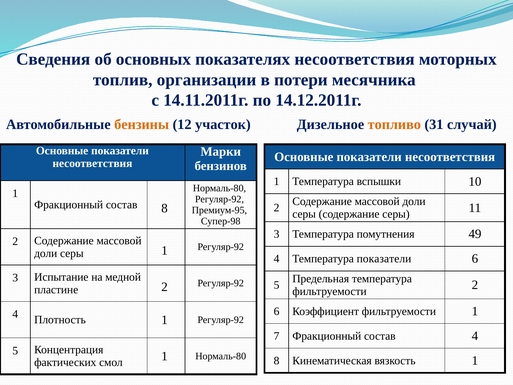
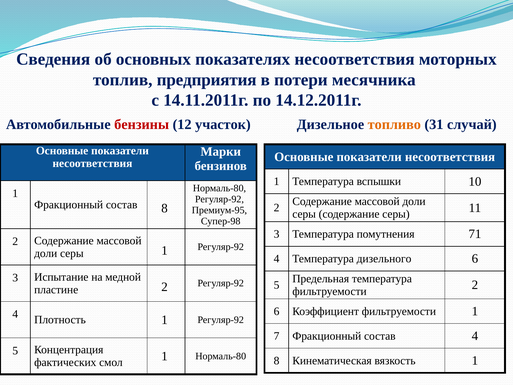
организации: организации -> предприятия (207, 80)
бензины colour: orange -> red (142, 124)
49: 49 -> 71 (475, 234)
Температура показатели: показатели -> дизельного (384, 259)
